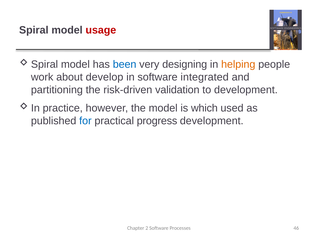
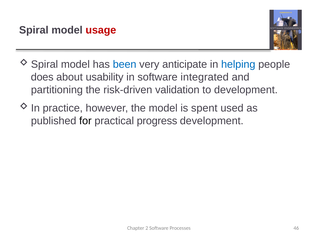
designing: designing -> anticipate (185, 64)
helping colour: orange -> blue (238, 64)
work: work -> does (42, 77)
develop: develop -> usability (105, 77)
which: which -> spent (204, 108)
for colour: blue -> black (85, 121)
